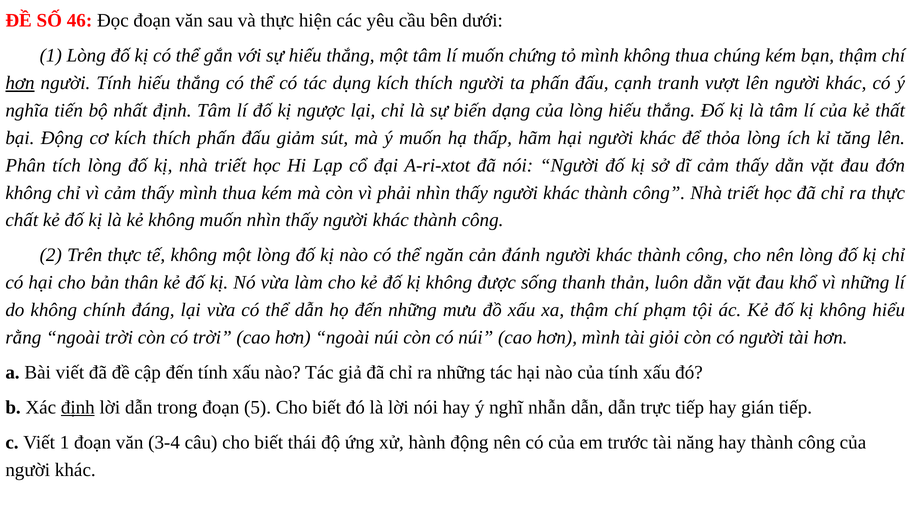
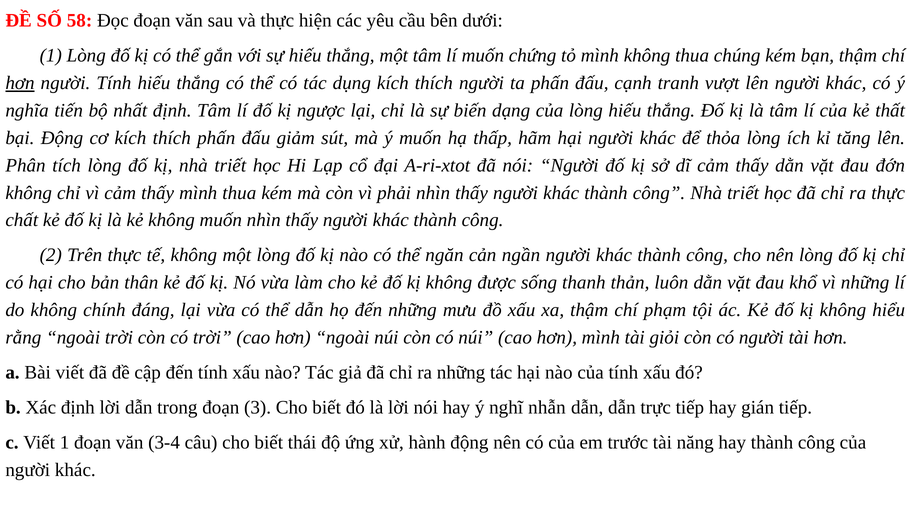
46: 46 -> 58 (80, 21)
đánh: đánh -> ngần (521, 255)
định underline: present -> none (78, 408)
5: 5 -> 3 (258, 408)
